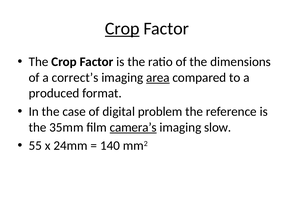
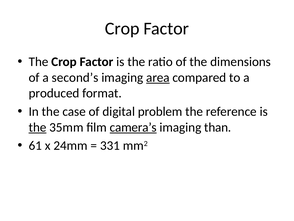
Crop underline: present -> none (122, 28)
correct’s: correct’s -> second’s (75, 77)
the underline: none -> present (38, 127)
slow: slow -> than (218, 127)
55: 55 -> 61 (35, 145)
140: 140 -> 331 (110, 145)
